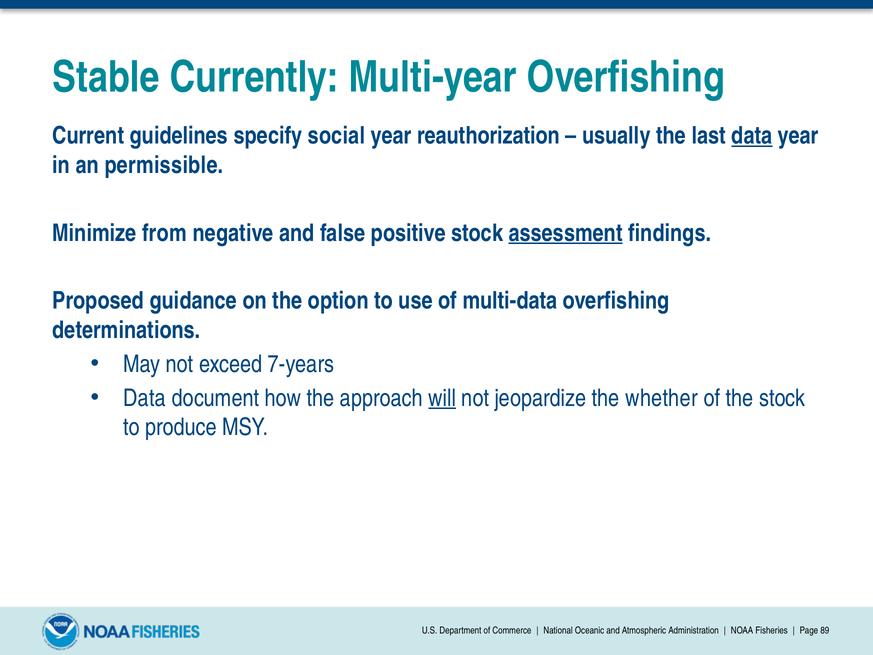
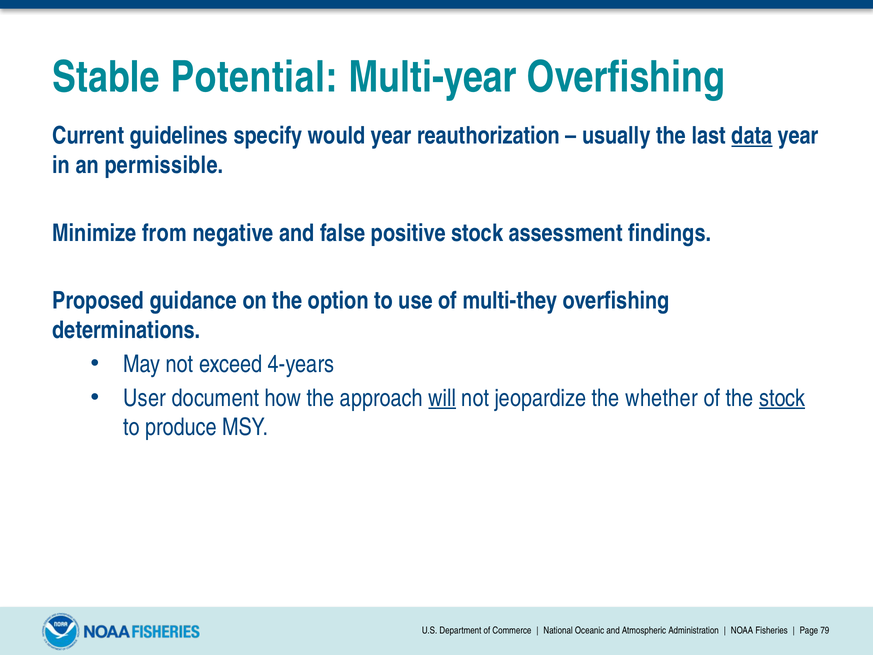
Currently: Currently -> Potential (254, 77)
social: social -> would (337, 136)
assessment underline: present -> none (566, 233)
multi-data: multi-data -> multi-they (510, 301)
7-years: 7-years -> 4-years (301, 364)
Data: Data -> User (145, 398)
stock underline: none -> present (782, 398)
89: 89 -> 79 (825, 631)
